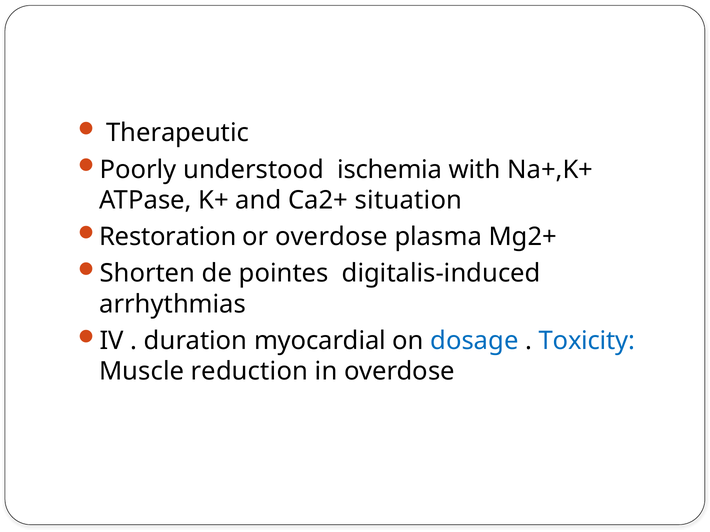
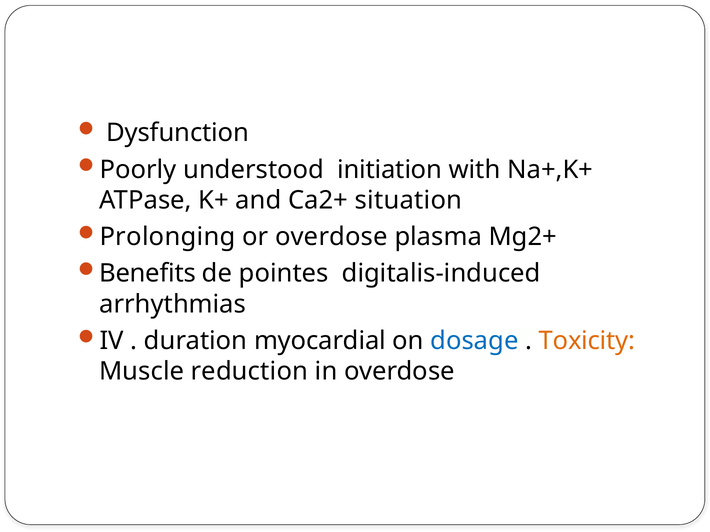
Therapeutic: Therapeutic -> Dysfunction (178, 133)
ischemia: ischemia -> initiation (390, 170)
Restoration: Restoration -> Prolonging (168, 237)
Shorten: Shorten -> Benefits (148, 274)
Toxicity colour: blue -> orange (587, 341)
